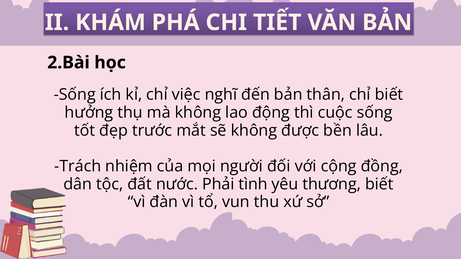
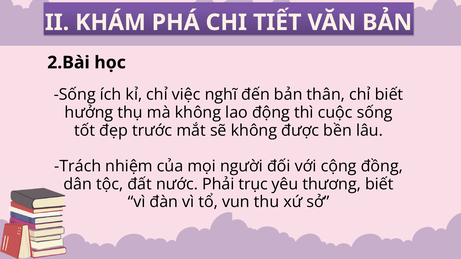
tình: tình -> trục (253, 184)
